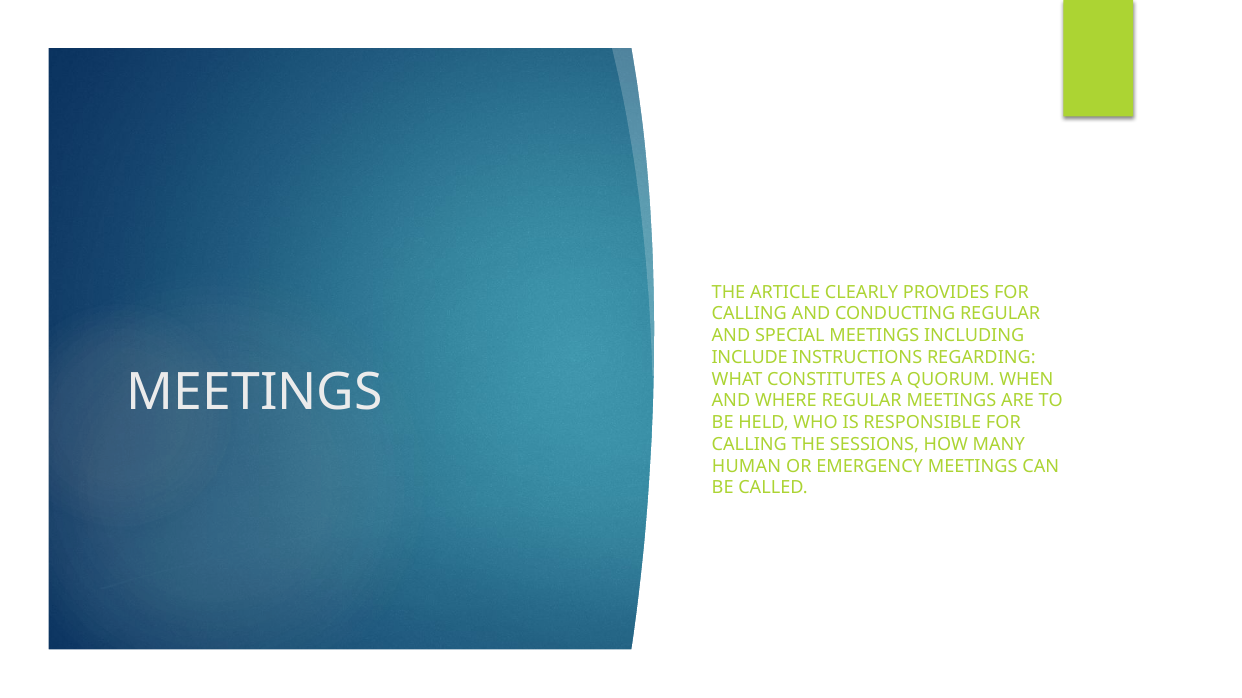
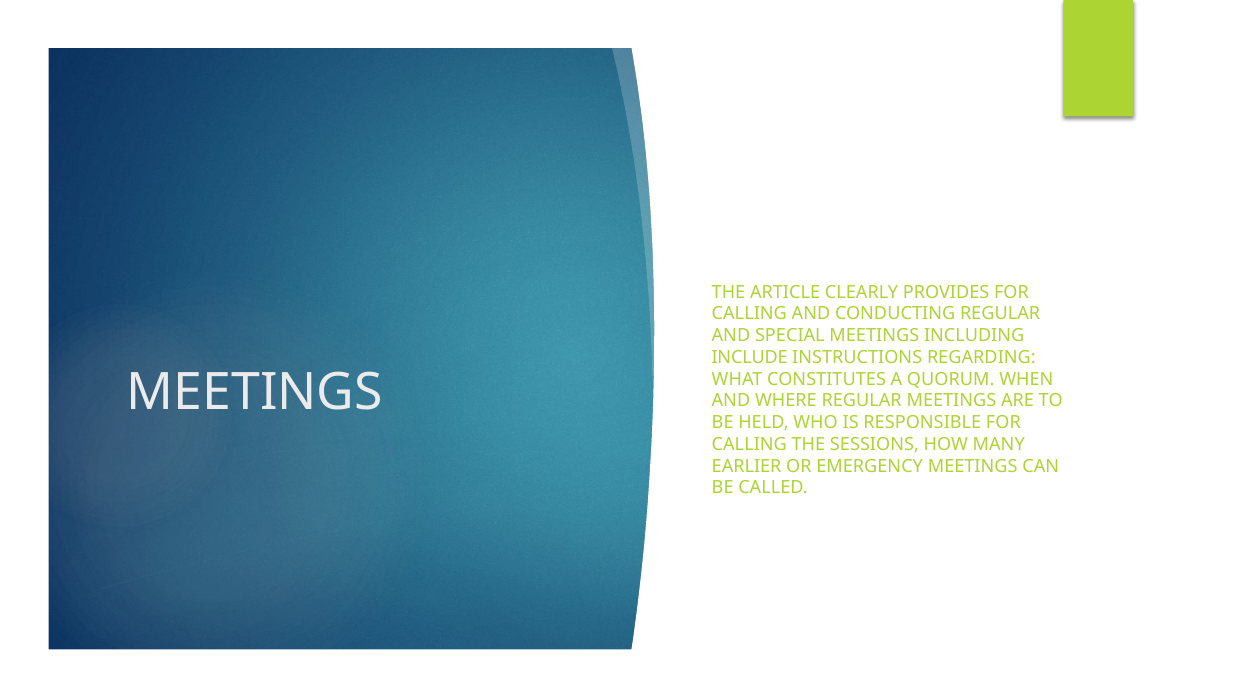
HUMAN: HUMAN -> EARLIER (747, 466)
